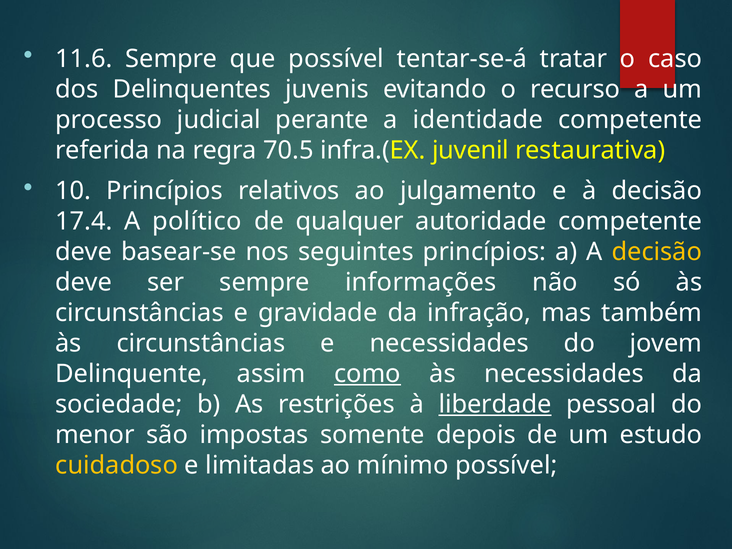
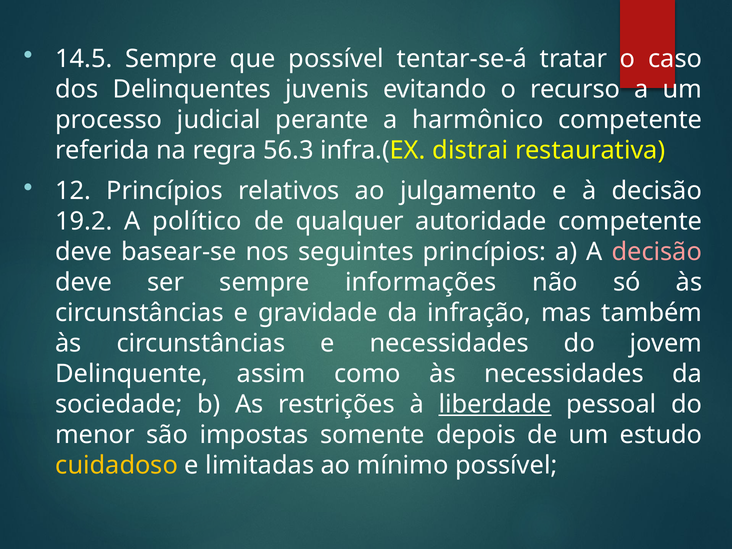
11.6: 11.6 -> 14.5 (84, 59)
identidade: identidade -> harmônico (478, 120)
70.5: 70.5 -> 56.3 (288, 150)
juvenil: juvenil -> distrai (470, 150)
10: 10 -> 12 (73, 191)
17.4: 17.4 -> 19.2 (84, 221)
decisão colour: yellow -> pink (657, 252)
como underline: present -> none (368, 374)
